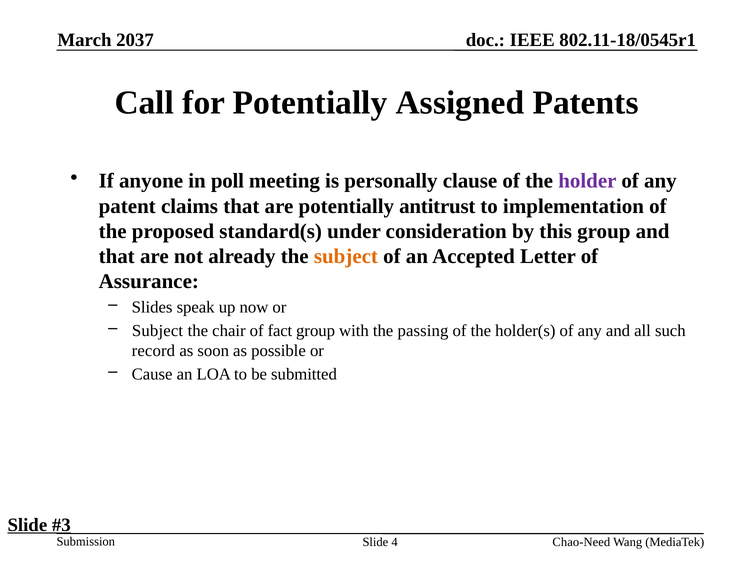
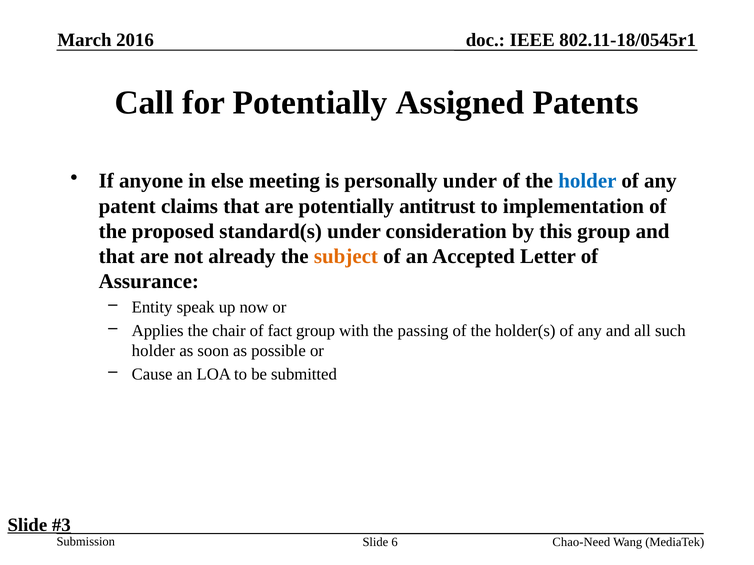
2037: 2037 -> 2016 (135, 40)
poll: poll -> else (227, 181)
personally clause: clause -> under (470, 181)
holder colour: purple -> blue (587, 181)
Slides: Slides -> Entity (152, 307)
Subject: Subject -> Applies (158, 331)
record: record -> holder (153, 351)
4: 4 -> 6 (395, 542)
